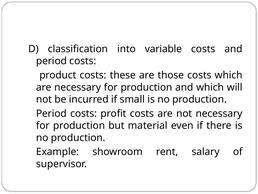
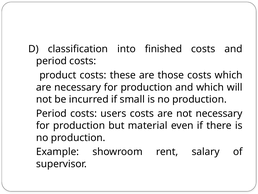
variable: variable -> finished (163, 49)
profit: profit -> users (113, 113)
